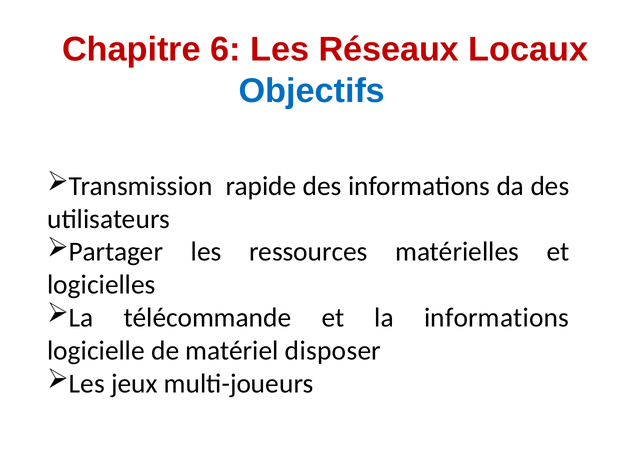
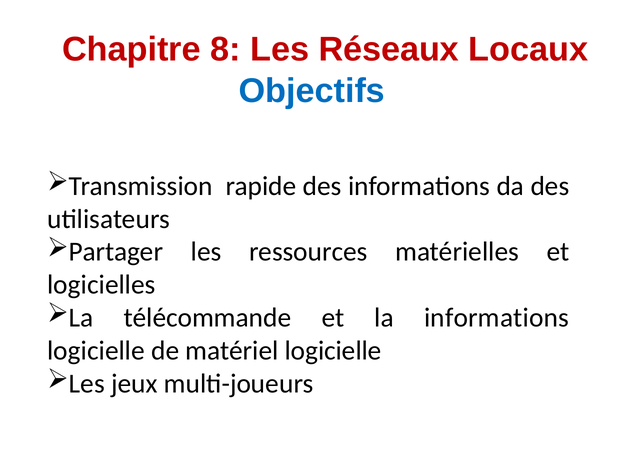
6: 6 -> 8 (225, 50)
matériel disposer: disposer -> logicielle (333, 351)
